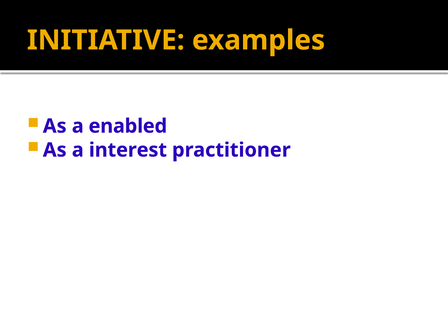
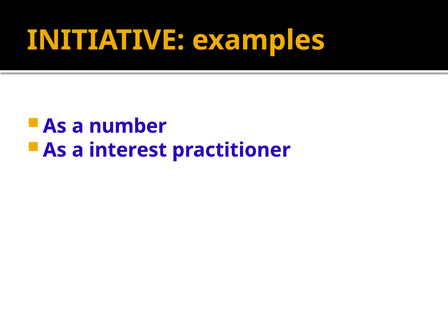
enabled: enabled -> number (128, 126)
